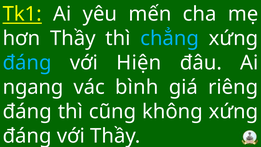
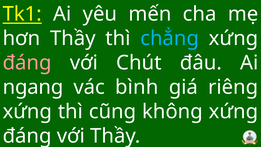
đáng colour: light blue -> pink (27, 63)
Hiện: Hiện -> Chút (139, 63)
đáng: đáng -> xứng (27, 111)
